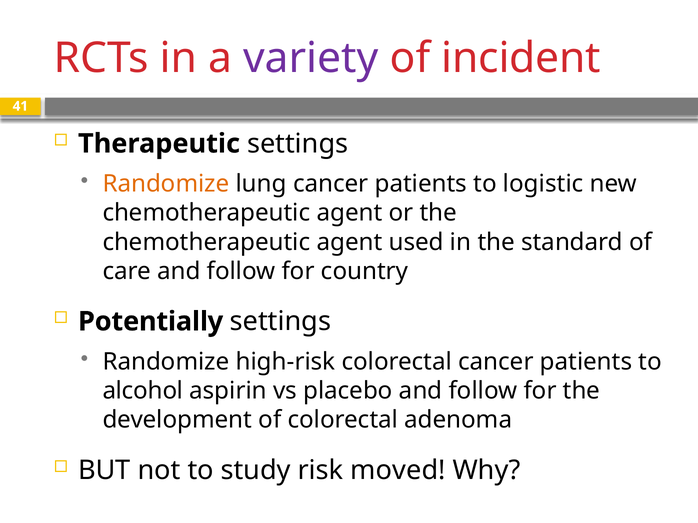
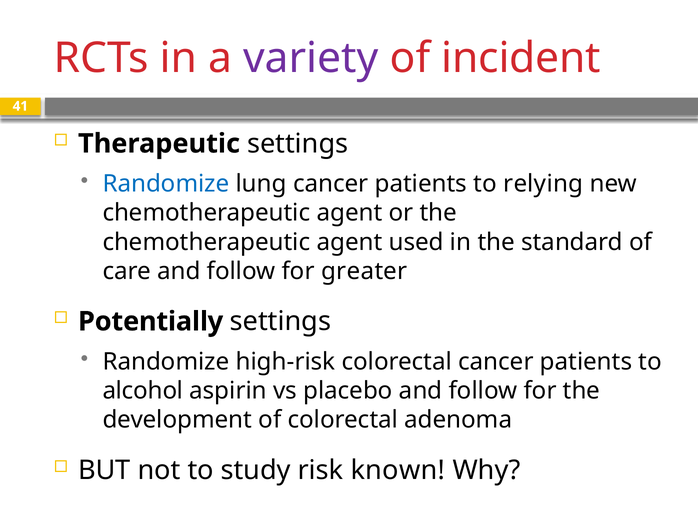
Randomize colour: orange -> blue (166, 184)
logistic: logistic -> relying (543, 184)
country: country -> greater (364, 271)
moved: moved -> known (398, 471)
